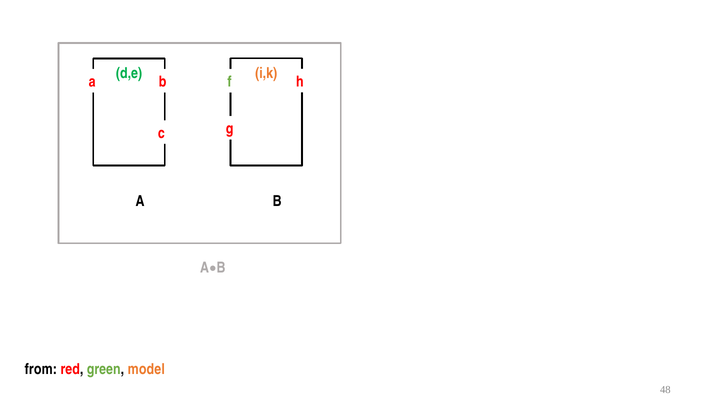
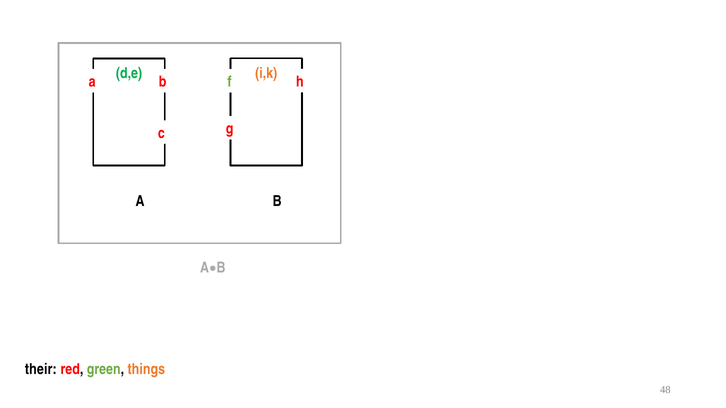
from: from -> their (41, 370)
model: model -> things (146, 370)
